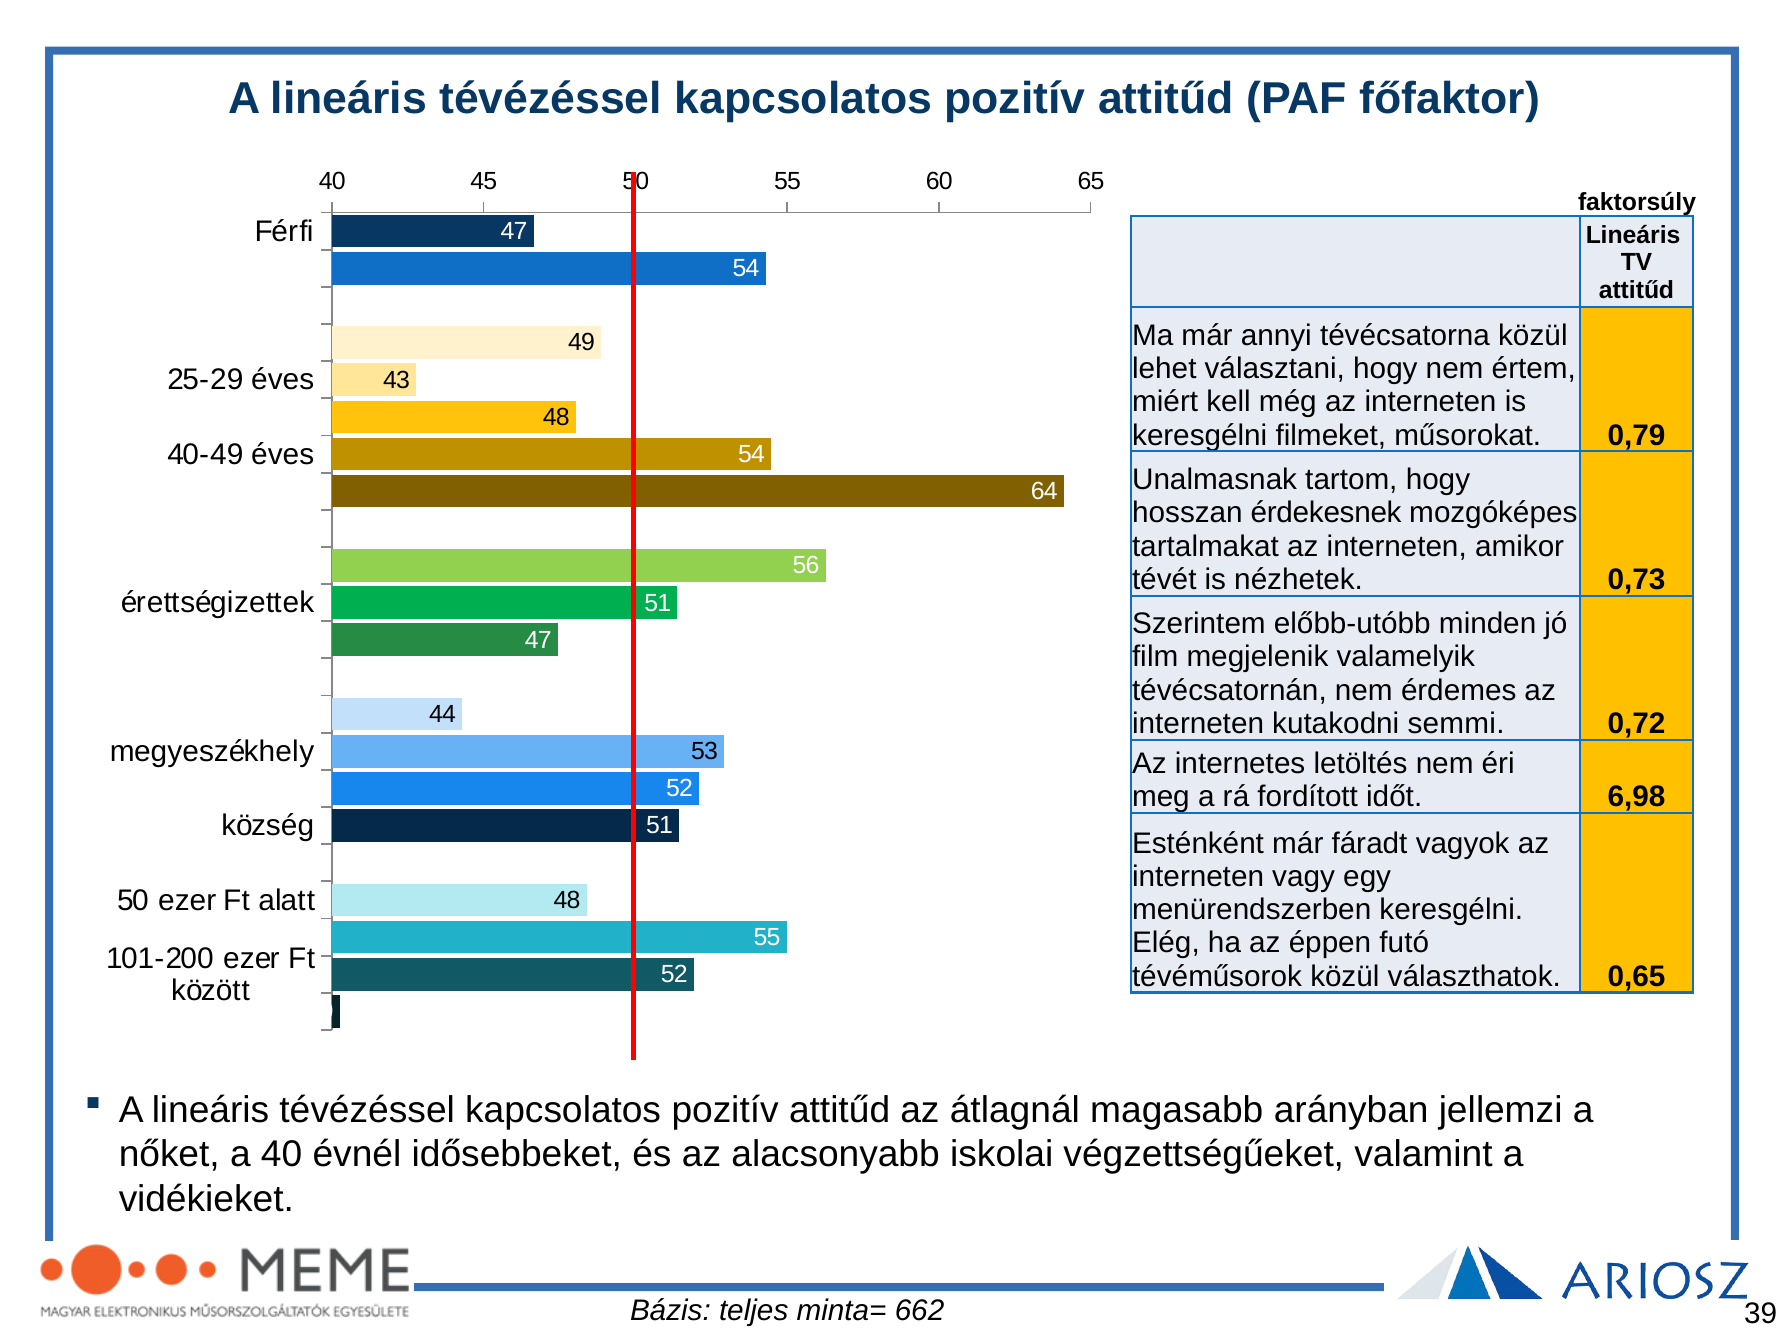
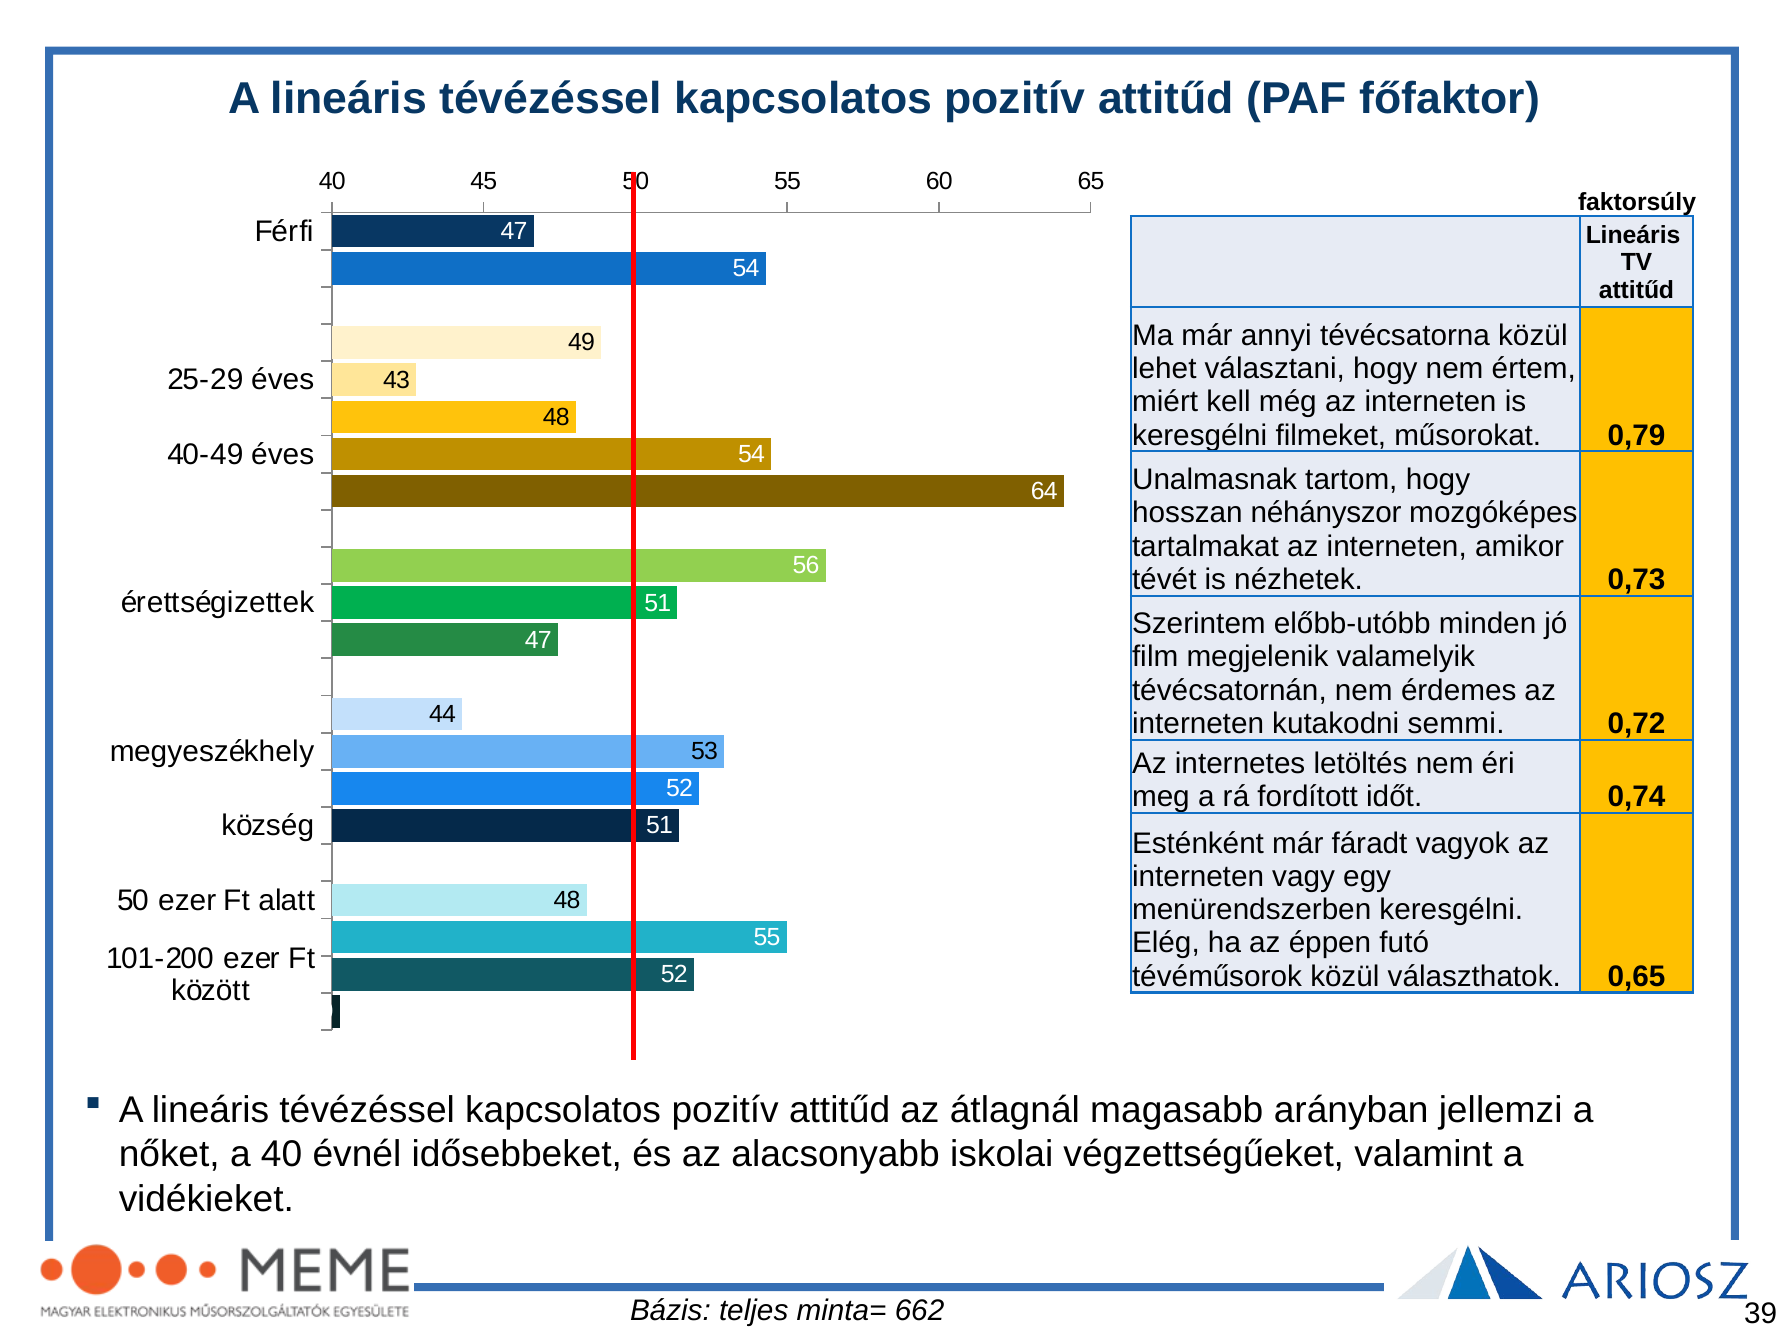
érdekesnek: érdekesnek -> néhányszor (1326, 513)
6,98: 6,98 -> 0,74 (1637, 797)
